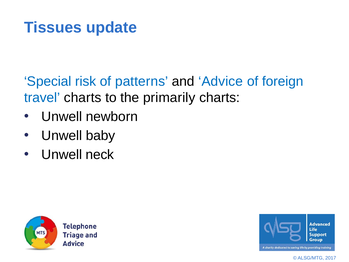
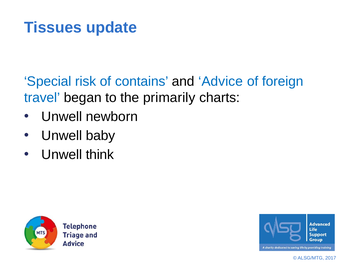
patterns: patterns -> contains (142, 81)
travel charts: charts -> began (83, 98)
neck: neck -> think (100, 155)
